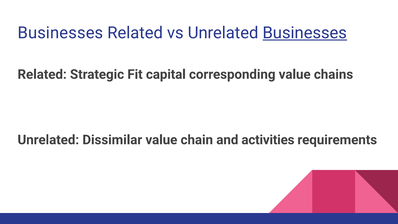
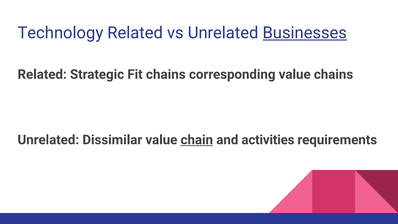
Businesses: Businesses -> Technology (60, 33)
Fit capital: capital -> chains (166, 74)
chain underline: none -> present (197, 140)
